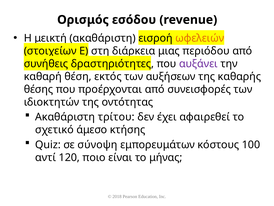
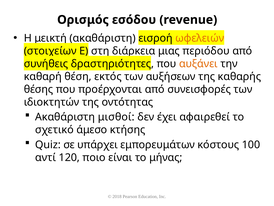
αυξάνει colour: purple -> orange (198, 64)
τρίτου: τρίτου -> μισθοί (116, 117)
σύνοψη: σύνοψη -> υπάρχει (98, 144)
